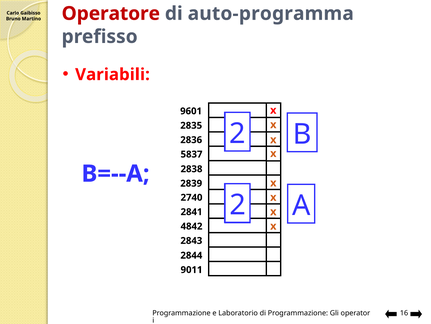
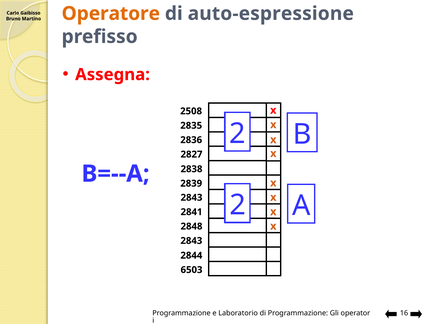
Operatore colour: red -> orange (111, 14)
auto-programma: auto-programma -> auto-espressione (271, 14)
Variabili: Variabili -> Assegna (113, 74)
9601: 9601 -> 2508 (191, 111)
5837: 5837 -> 2827 (192, 154)
2740: 2740 -> 2843 (192, 197)
4842: 4842 -> 2848 (192, 226)
9011: 9011 -> 6503 (192, 269)
